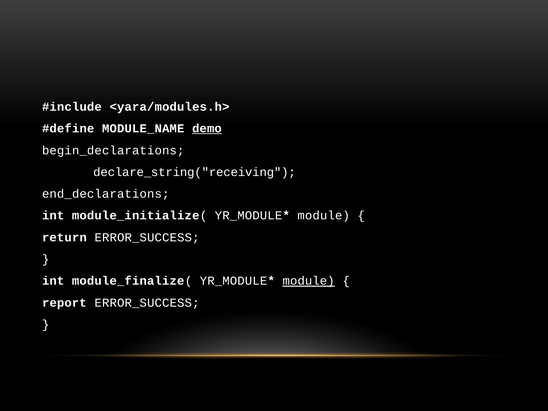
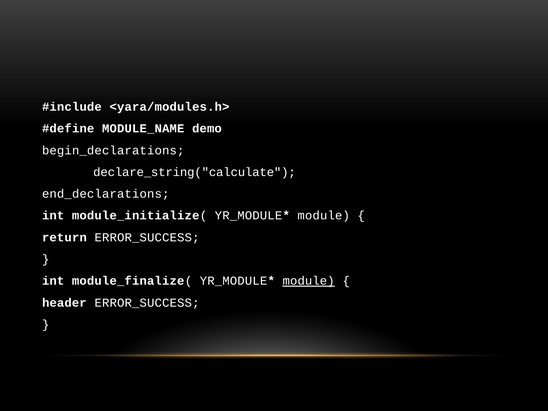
demo underline: present -> none (207, 129)
declare_string("receiving: declare_string("receiving -> declare_string("calculate (194, 172)
report: report -> header (64, 303)
